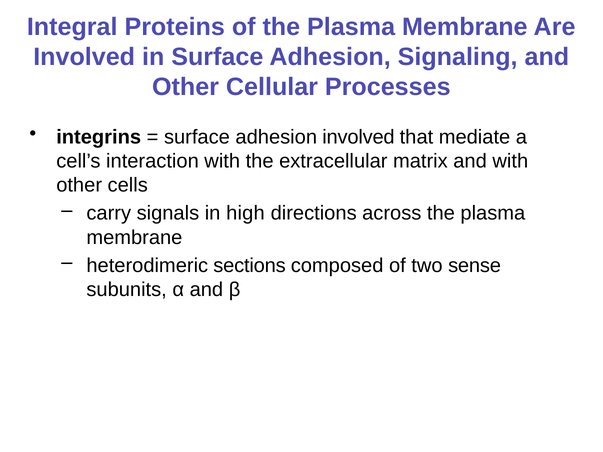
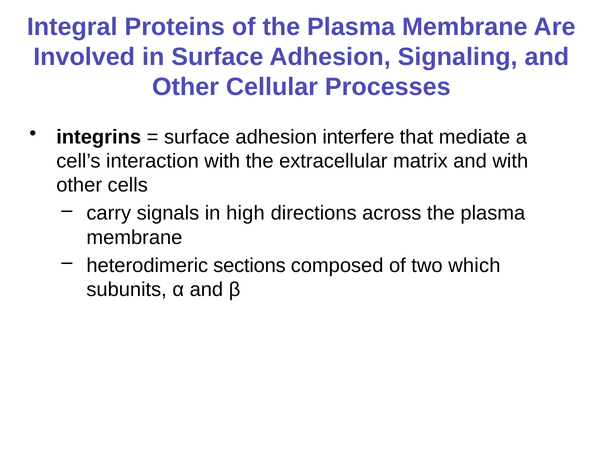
adhesion involved: involved -> interfere (358, 137)
sense: sense -> which (474, 266)
